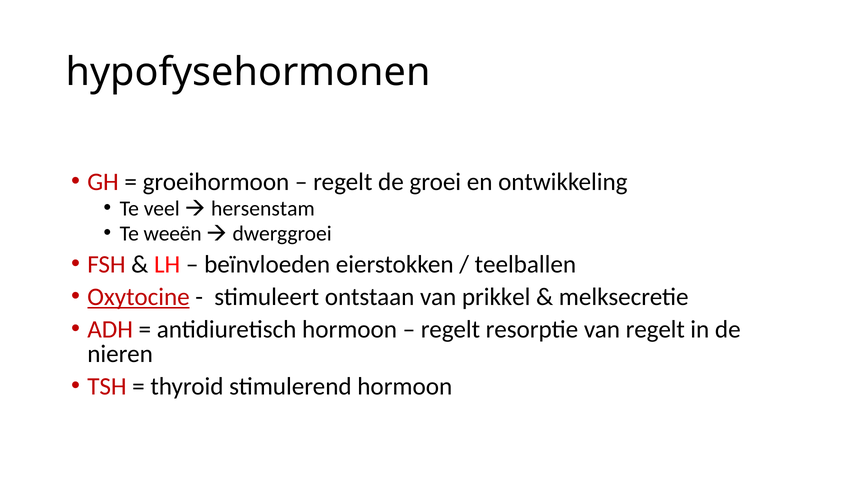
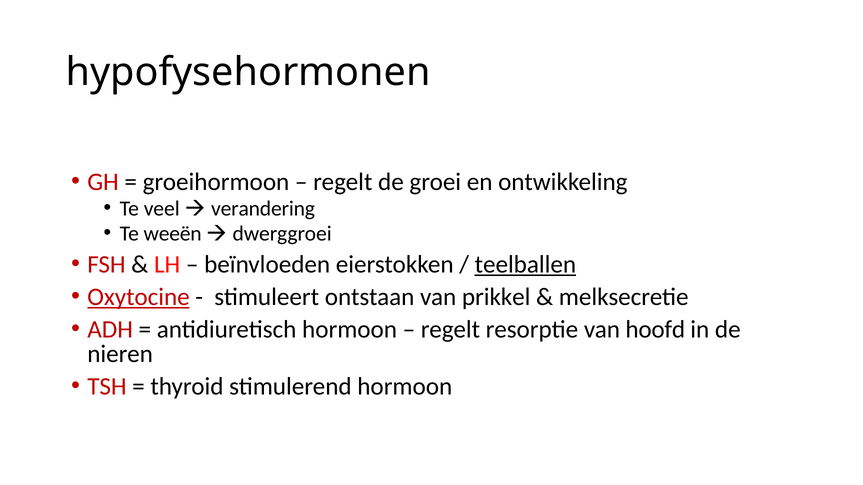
hersenstam: hersenstam -> verandering (263, 209)
teelballen underline: none -> present (525, 265)
van regelt: regelt -> hoofd (655, 330)
